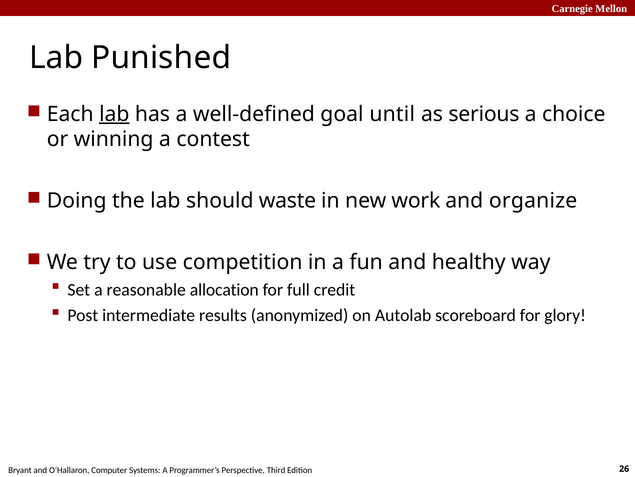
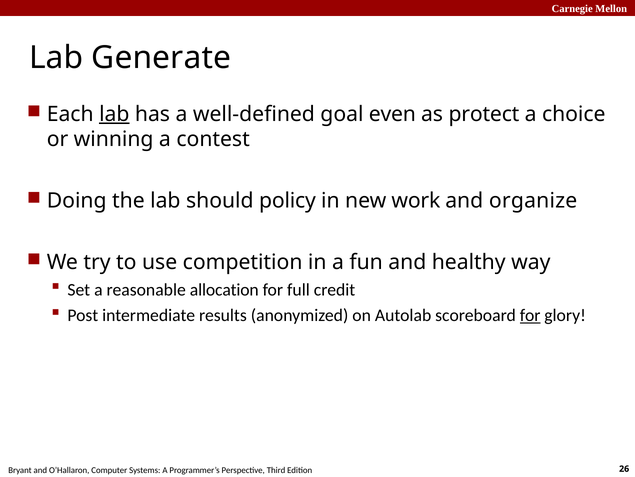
Punished: Punished -> Generate (161, 58)
until: until -> even (392, 114)
serious: serious -> protect (484, 114)
waste: waste -> policy (287, 201)
for underline: none -> present (530, 315)
